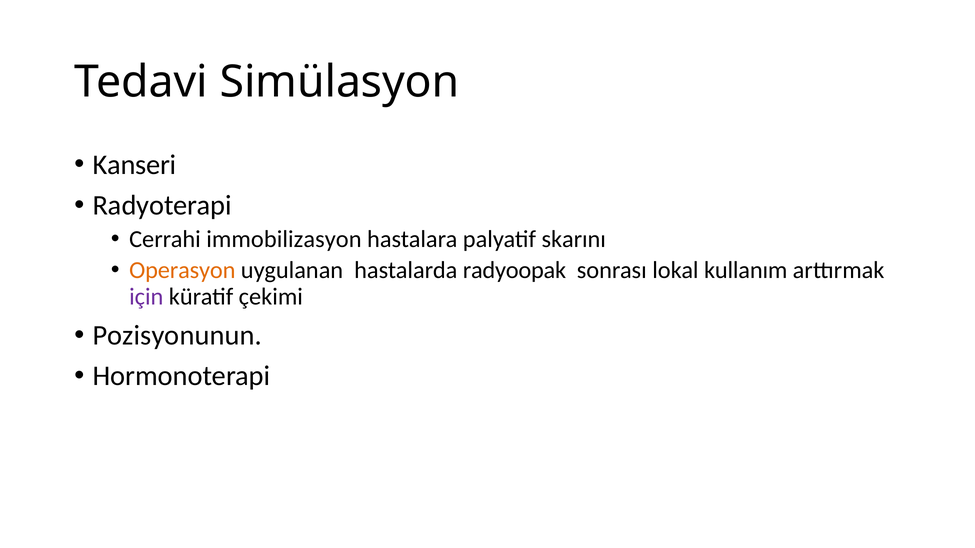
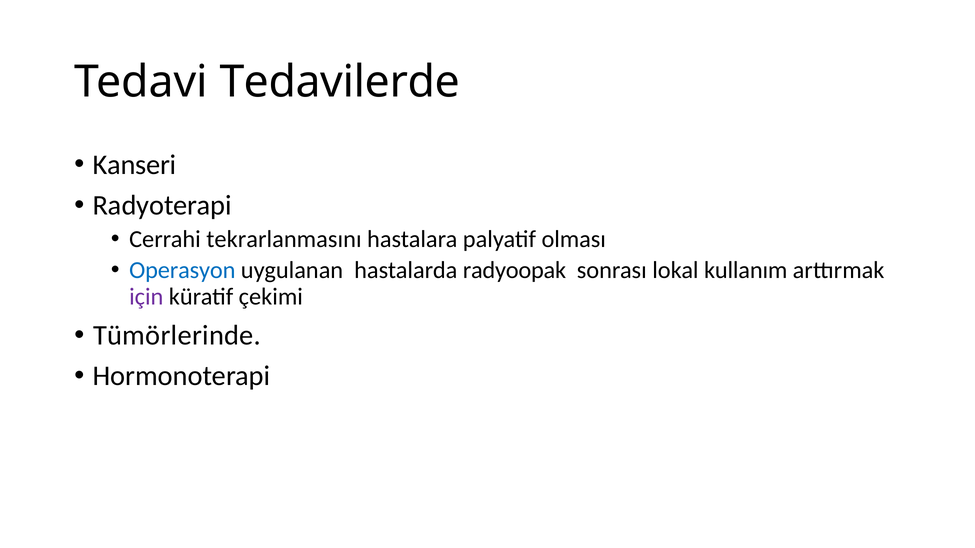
Simülasyon: Simülasyon -> Tedavilerde (340, 82)
immobilizasyon: immobilizasyon -> tekrarlanmasını (284, 239)
skarını: skarını -> olması (574, 239)
Operasyon colour: orange -> blue (182, 271)
Pozisyonunun: Pozisyonunun -> Tümörlerinde (177, 336)
